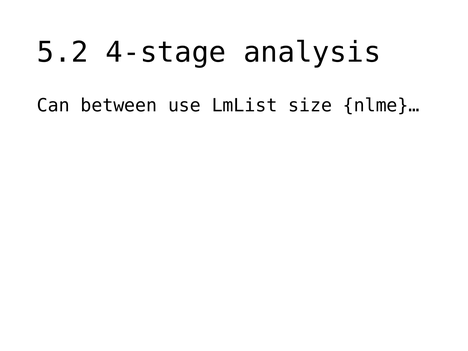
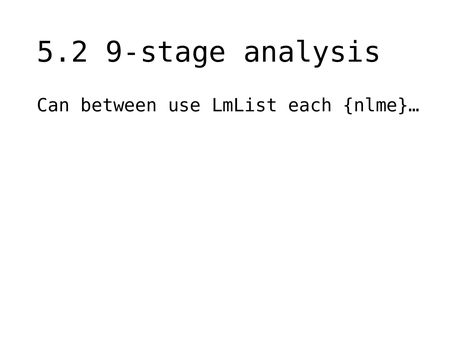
4-stage: 4-stage -> 9-stage (166, 52)
size: size -> each (310, 106)
